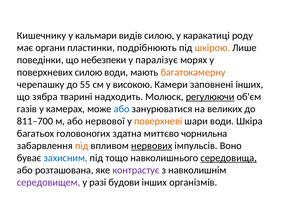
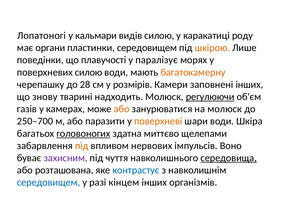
Кишечнику: Кишечнику -> Лопатоногі (41, 36)
пластинки подрібнюють: подрібнюють -> середовищем (147, 48)
небезпеки: небезпеки -> плавучості (104, 60)
55: 55 -> 28 (85, 85)
високою: високою -> розмірів (133, 85)
зябра: зябра -> знову (45, 97)
або colour: blue -> orange (122, 109)
на великих: великих -> молюск (225, 109)
811–700: 811–700 -> 250–700 (35, 121)
нервової: нервової -> паразити (105, 121)
головоногих underline: none -> present (83, 134)
чорнильна: чорнильна -> щелепами (204, 134)
нервових underline: present -> none (152, 146)
захисним colour: blue -> purple (66, 158)
тощо: тощо -> чуття (117, 158)
контрастує colour: purple -> blue (136, 170)
середовищем colour: purple -> blue (49, 183)
будови: будови -> кінцем (124, 183)
